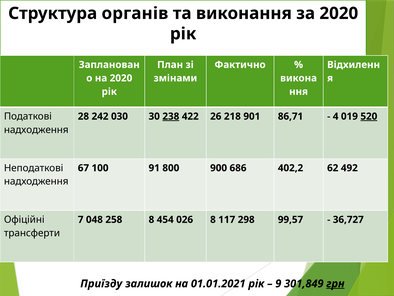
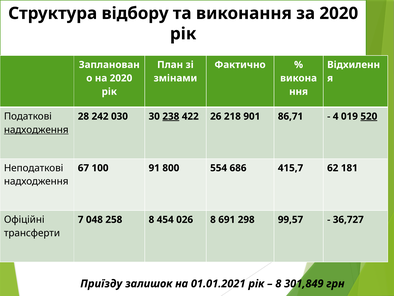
органів: органів -> відбору (135, 13)
надходження underline: none -> present (36, 130)
900: 900 -> 554 (219, 168)
402,2: 402,2 -> 415,7 (291, 168)
492: 492 -> 181 (349, 168)
117: 117 -> 691 (227, 219)
9: 9 -> 8 (278, 283)
грн underline: present -> none (335, 283)
